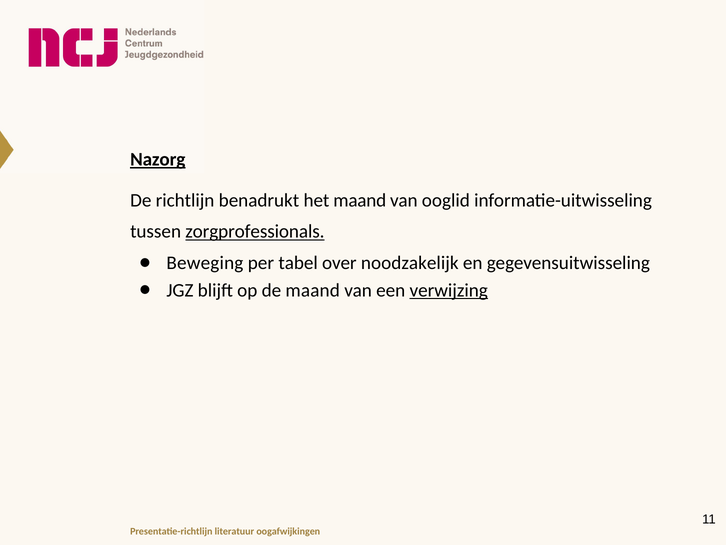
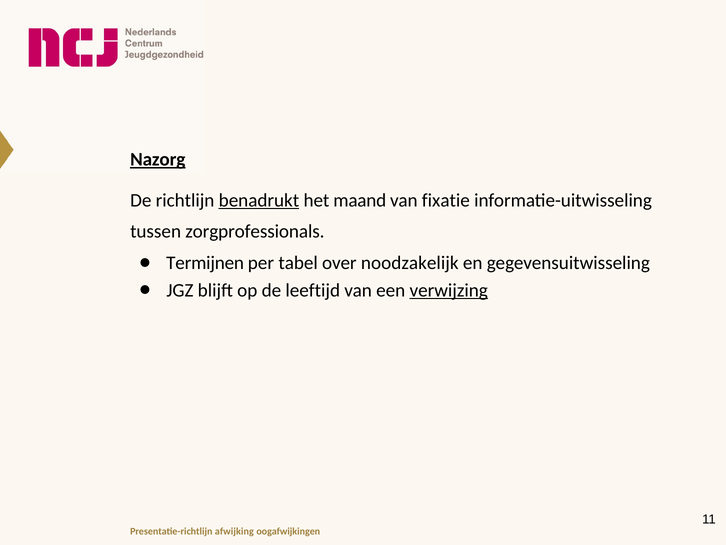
benadrukt underline: none -> present (259, 200)
ooglid: ooglid -> fixatie (446, 200)
zorgprofessionals underline: present -> none (255, 231)
Beweging: Beweging -> Termijnen (205, 263)
de maand: maand -> leeftijd (313, 290)
literatuur: literatuur -> afwijking (234, 531)
